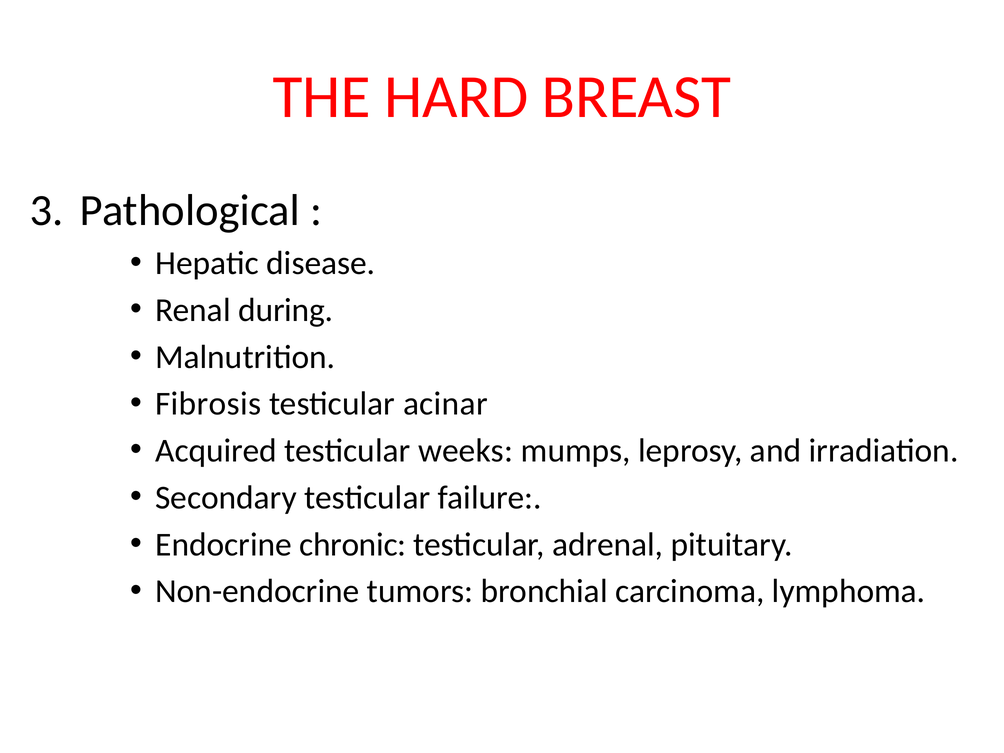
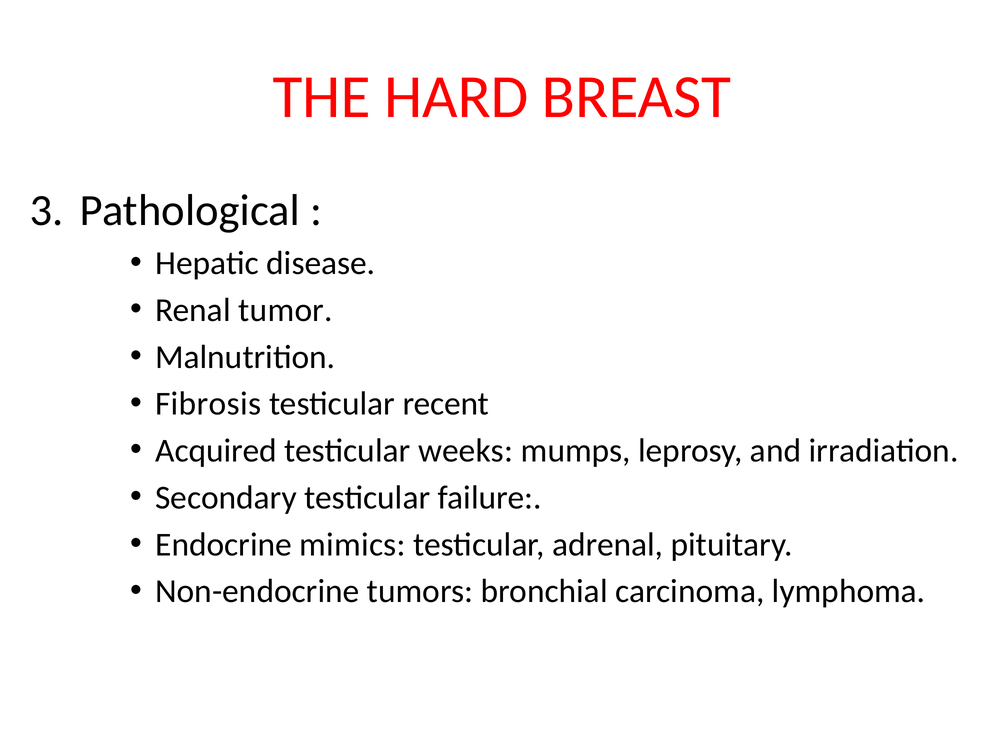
during: during -> tumor (286, 310)
acinar: acinar -> recent (446, 404)
chronic: chronic -> mimics (353, 544)
